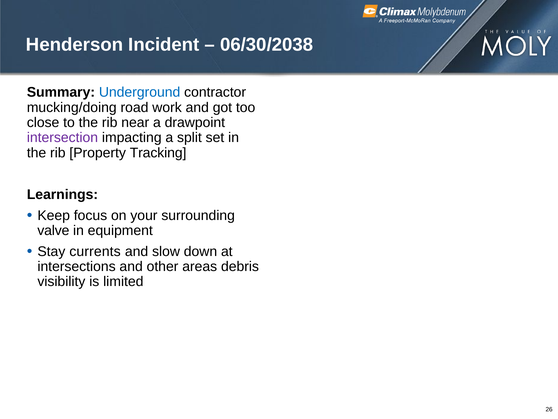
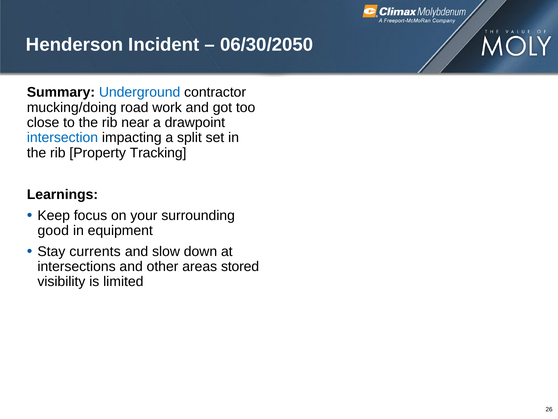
06/30/2038: 06/30/2038 -> 06/30/2050 (267, 45)
intersection colour: purple -> blue (62, 137)
valve: valve -> good (53, 230)
debris: debris -> stored (240, 266)
